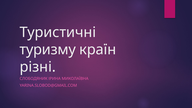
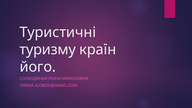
різні: різні -> його (38, 67)
